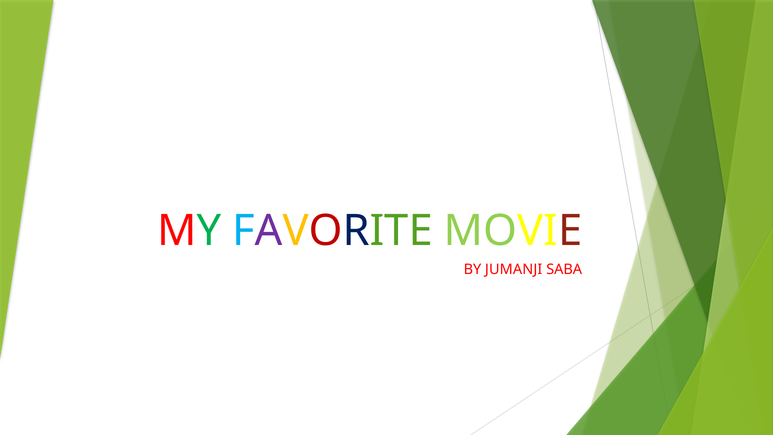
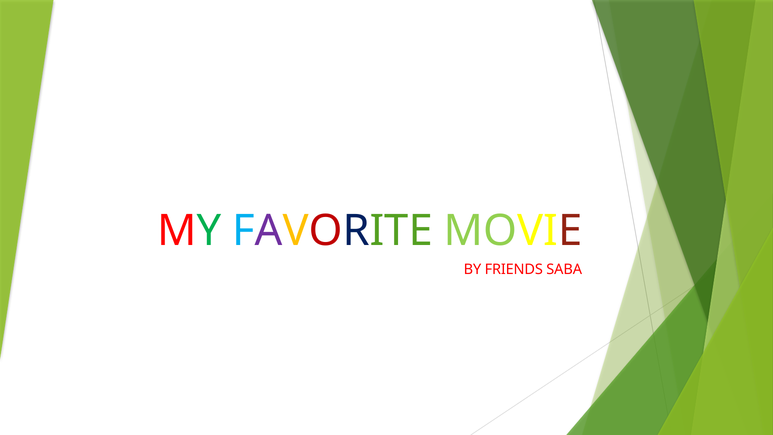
JUMANJI: JUMANJI -> FRIENDS (514, 269)
